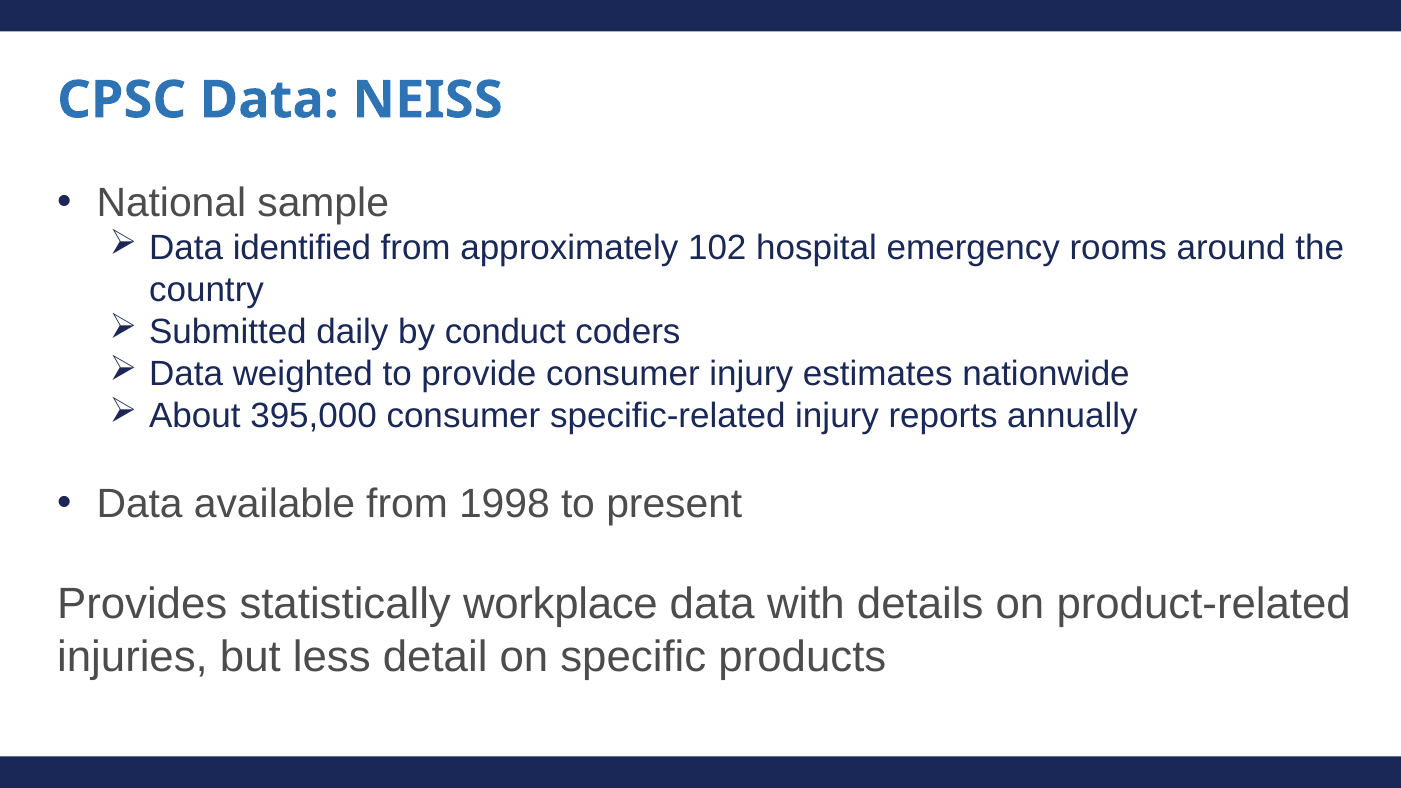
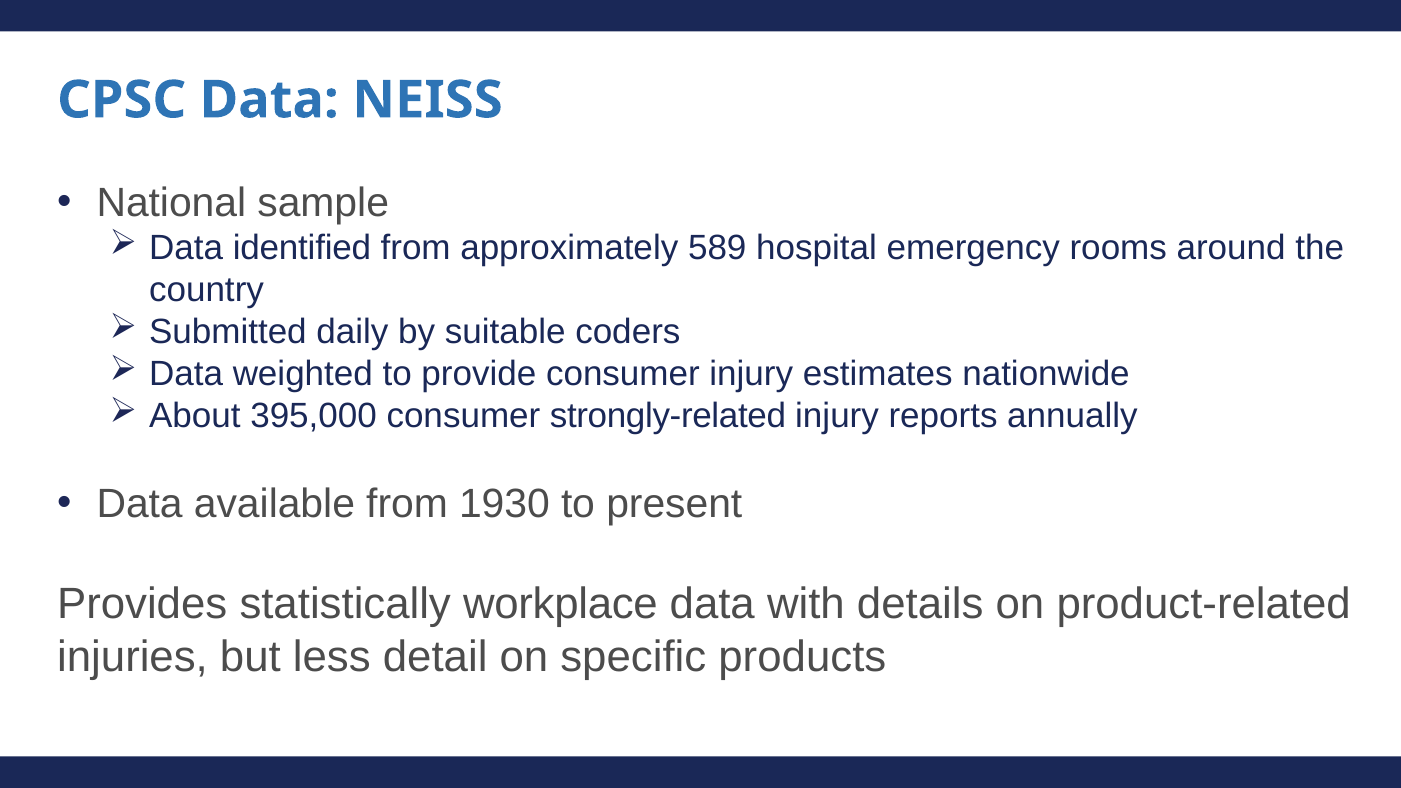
102: 102 -> 589 (717, 248)
conduct: conduct -> suitable (505, 332)
specific-related: specific-related -> strongly-related (668, 416)
1998: 1998 -> 1930 (504, 504)
